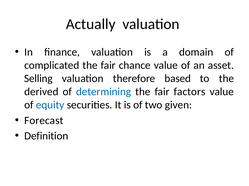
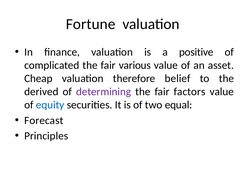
Actually: Actually -> Fortune (91, 24)
domain: domain -> positive (196, 52)
chance: chance -> various (135, 66)
Selling: Selling -> Cheap (38, 79)
based: based -> belief (178, 79)
determining colour: blue -> purple (104, 92)
given: given -> equal (179, 105)
Definition: Definition -> Principles (46, 136)
